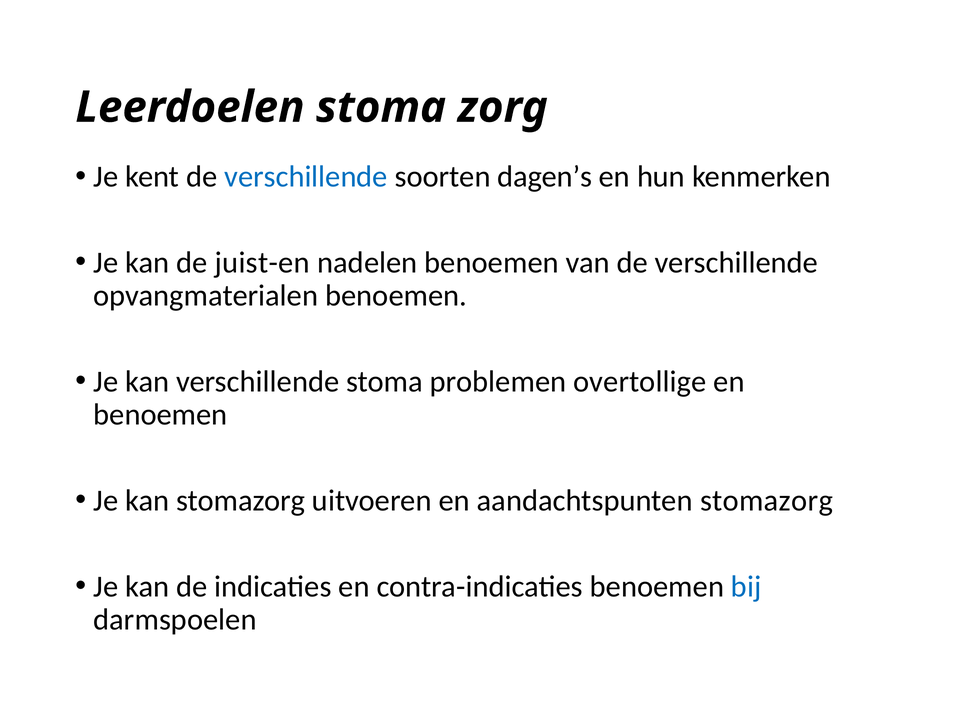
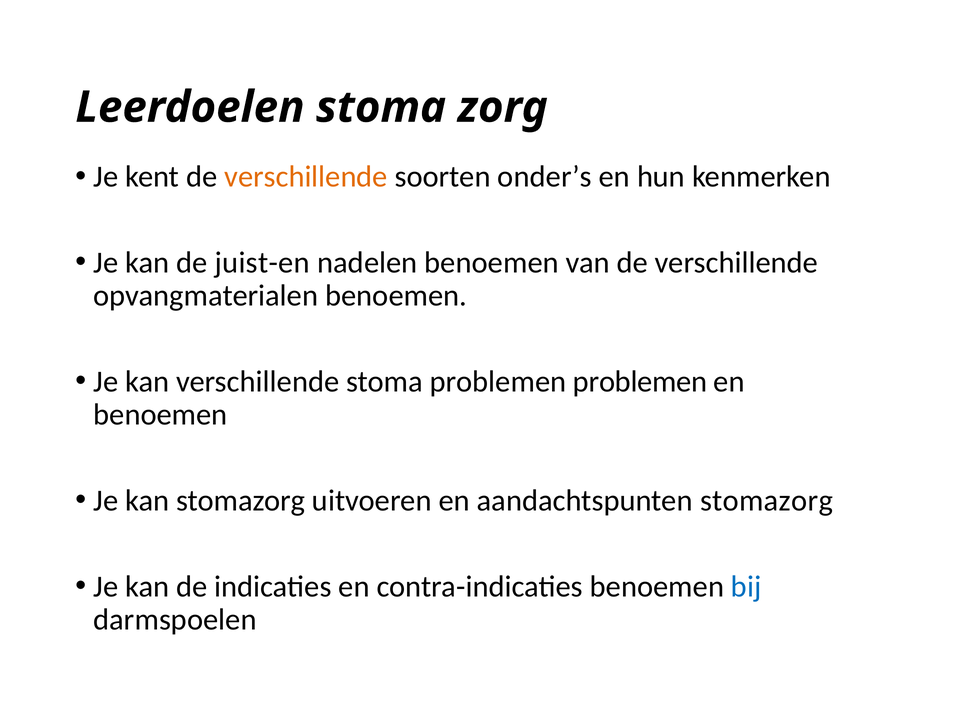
verschillende colour: blue -> orange (306, 176)
dagen’s: dagen’s -> onder’s (545, 176)
problemen overtollige: overtollige -> problemen (640, 381)
